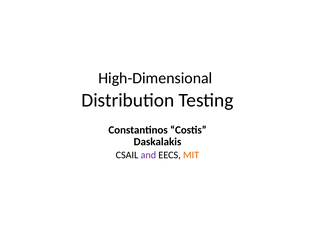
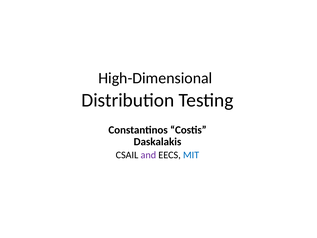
MIT colour: orange -> blue (191, 155)
